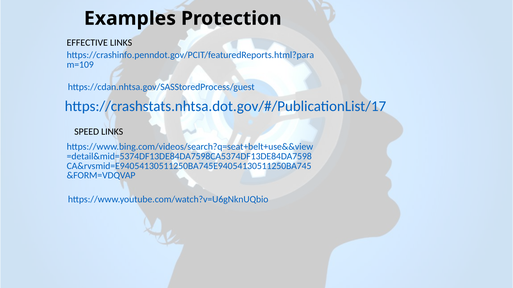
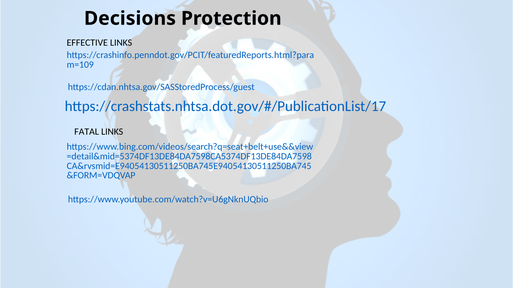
Examples: Examples -> Decisions (130, 18)
SPEED: SPEED -> FATAL (87, 132)
